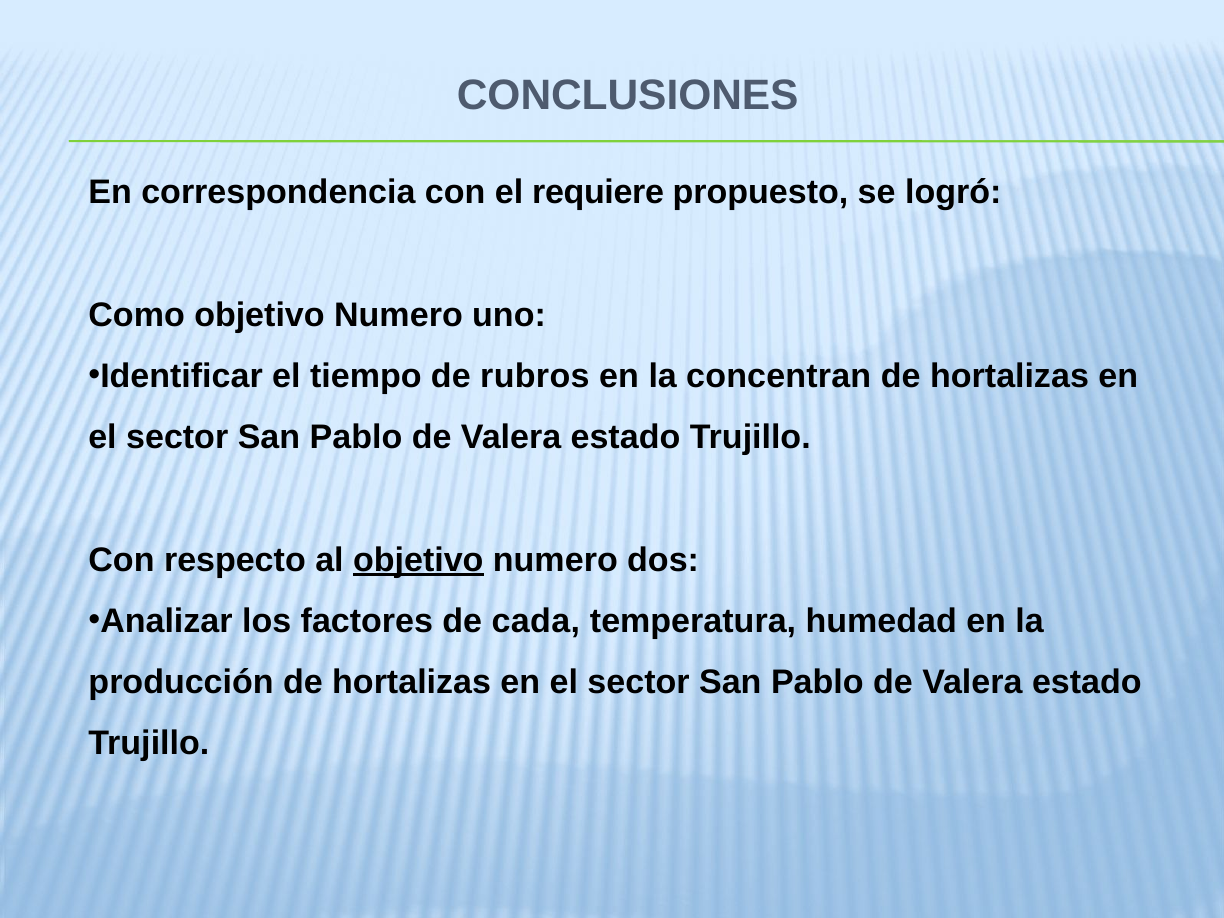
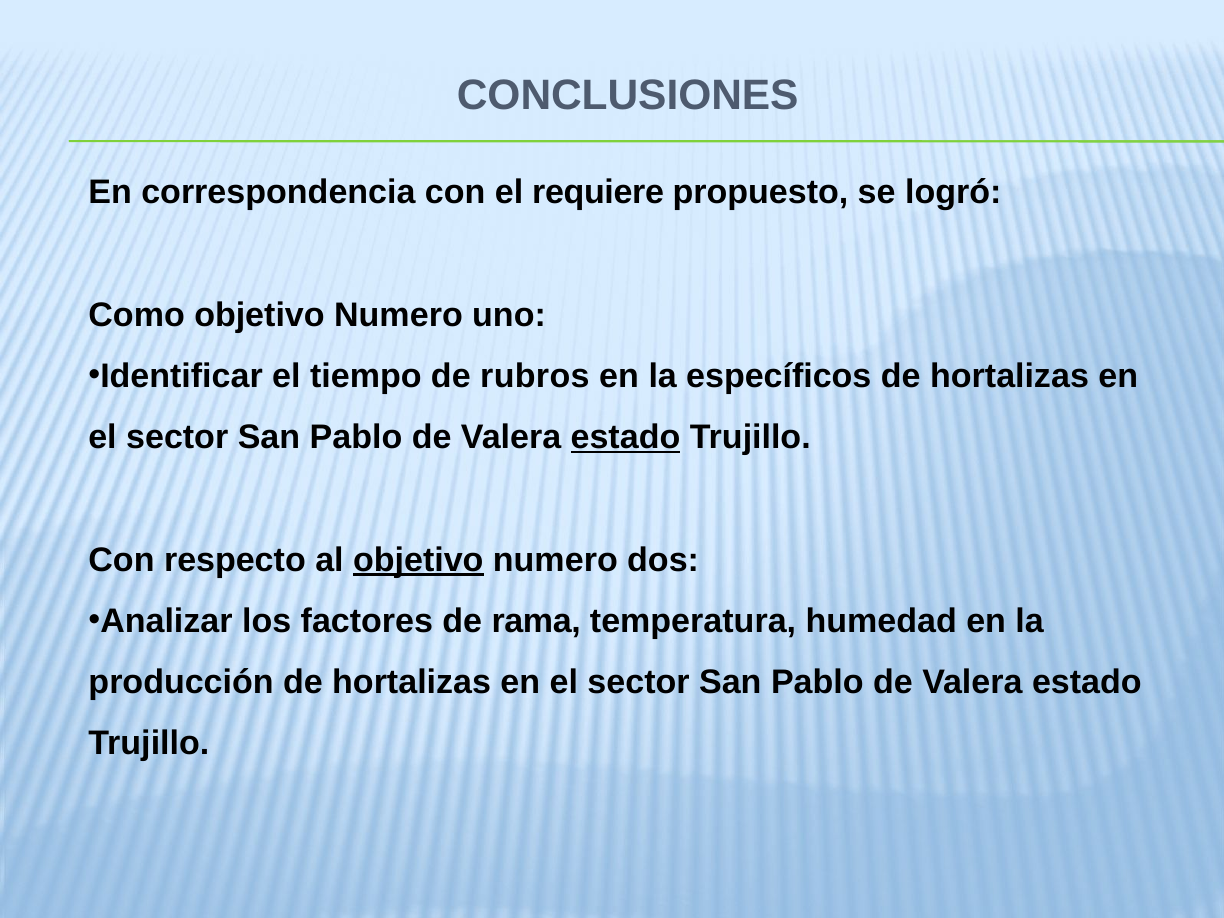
concentran: concentran -> específicos (779, 376)
estado underline: none -> present (625, 437)
cada: cada -> rama (536, 621)
